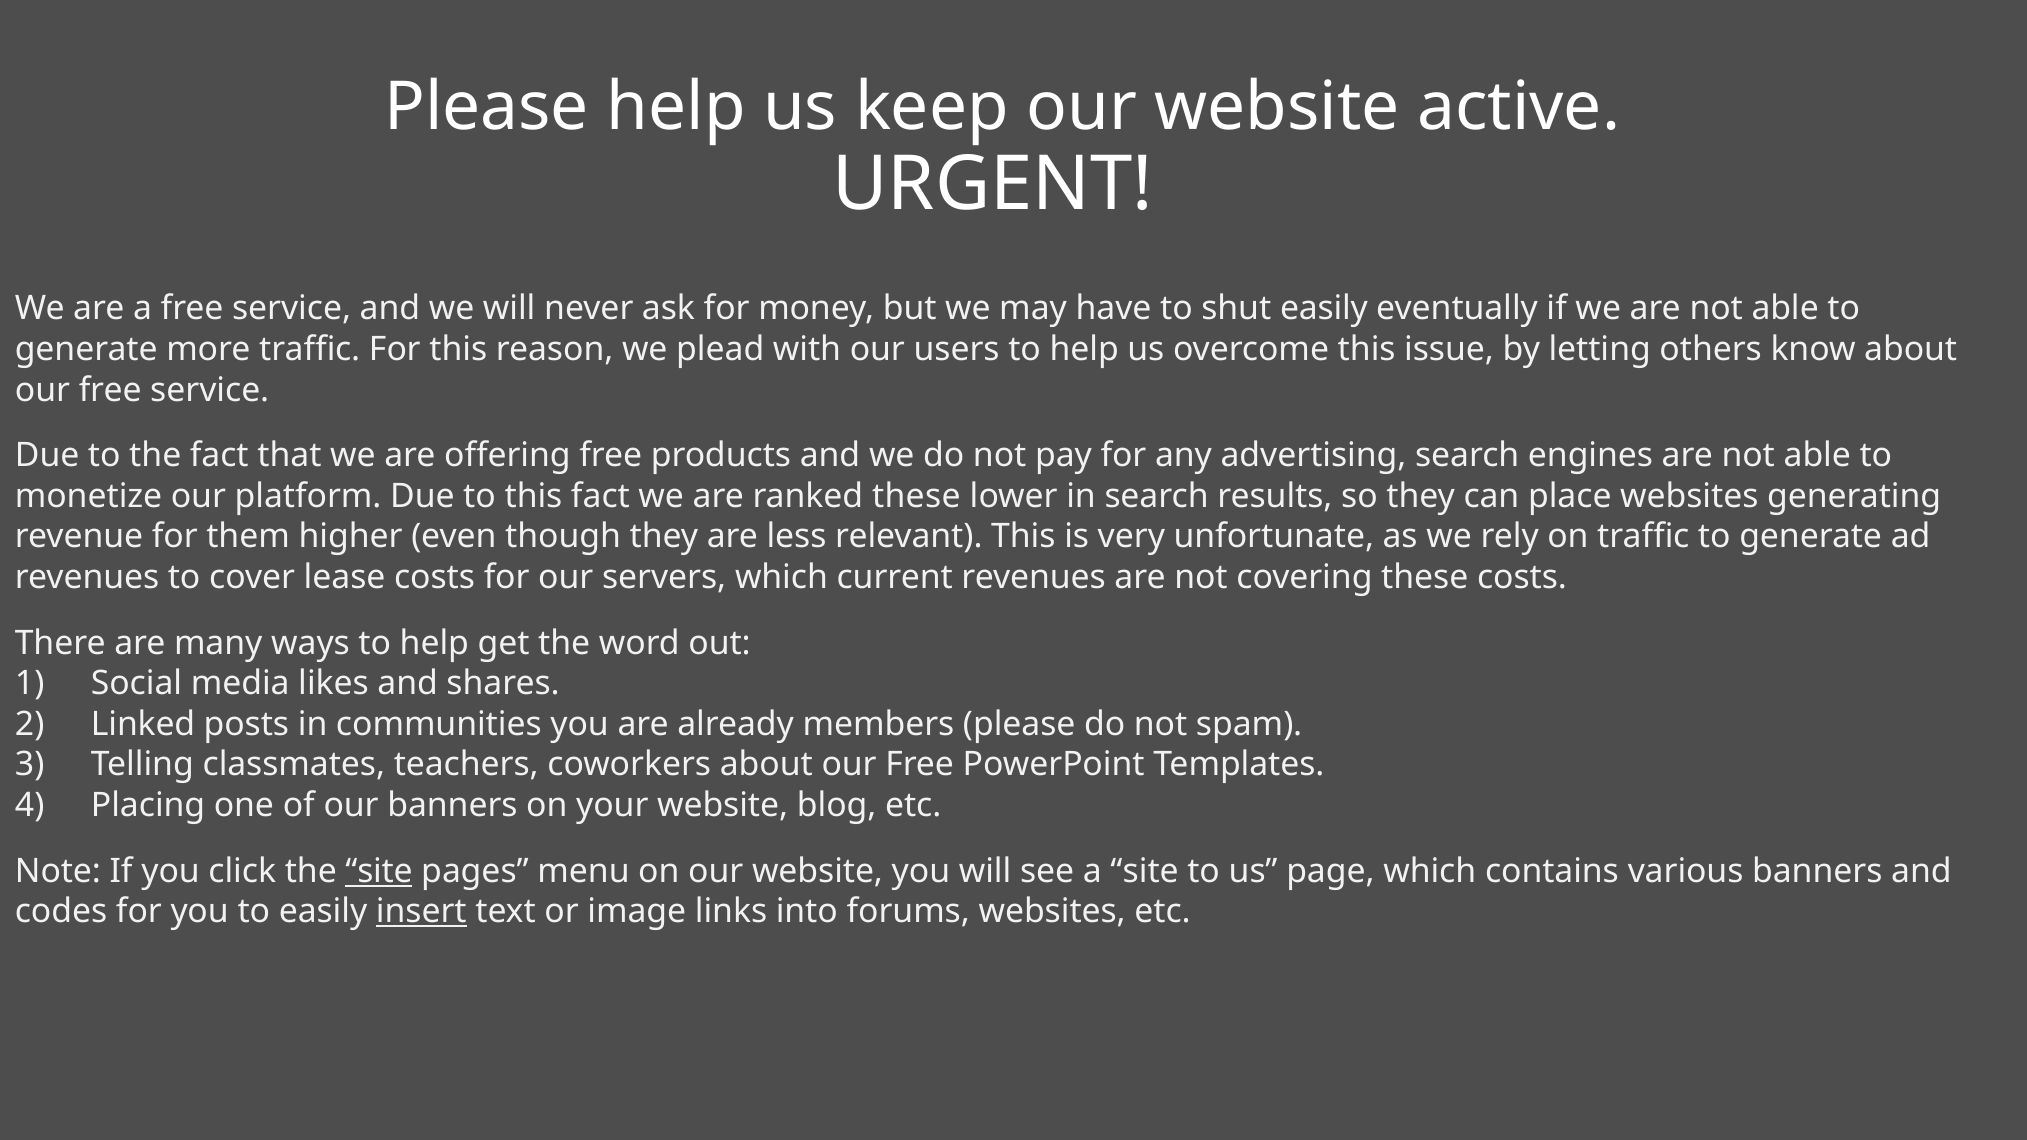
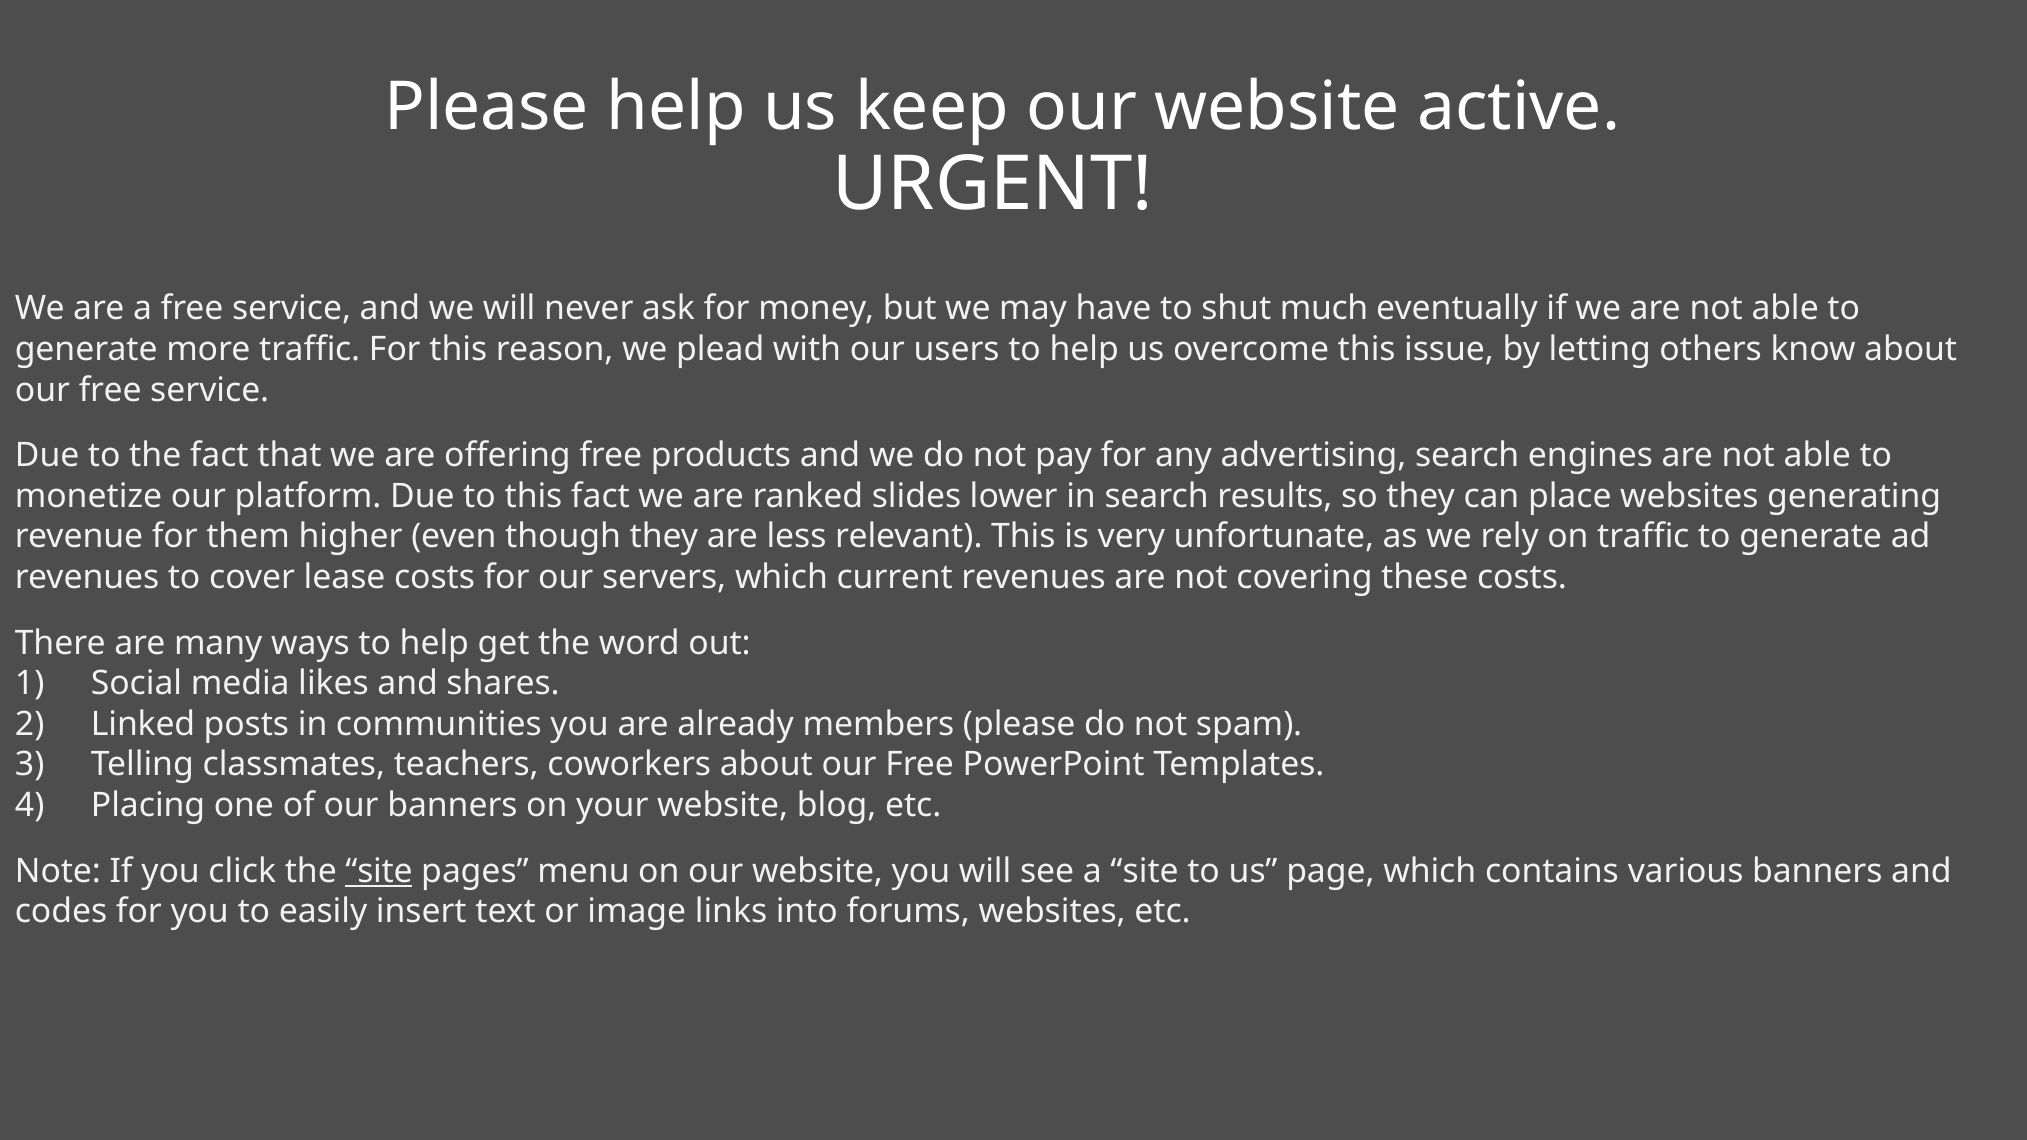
shut easily: easily -> much (1324, 309)
ranked these: these -> slides (917, 496)
insert underline: present -> none (421, 912)
